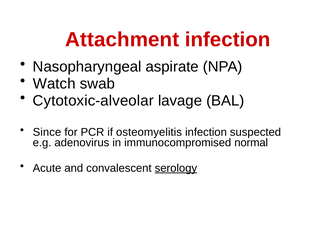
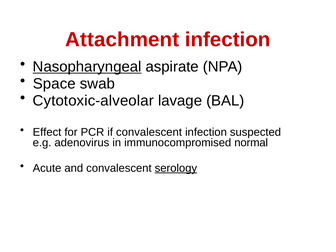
Nasopharyngeal underline: none -> present (87, 67)
Watch: Watch -> Space (54, 84)
Since: Since -> Effect (47, 132)
if osteomyelitis: osteomyelitis -> convalescent (149, 132)
